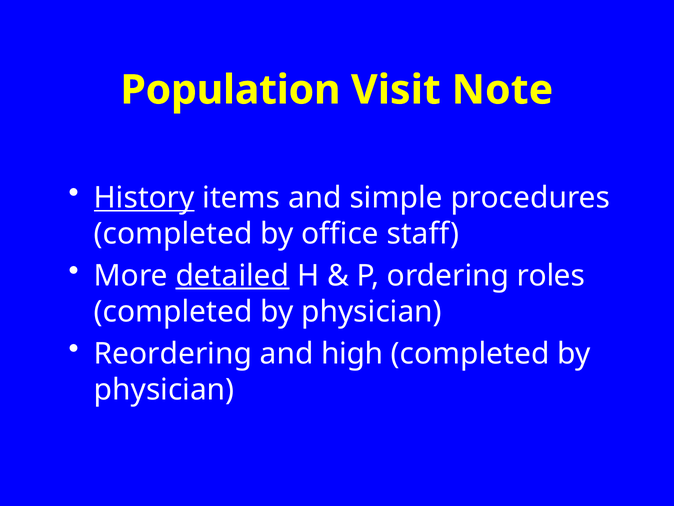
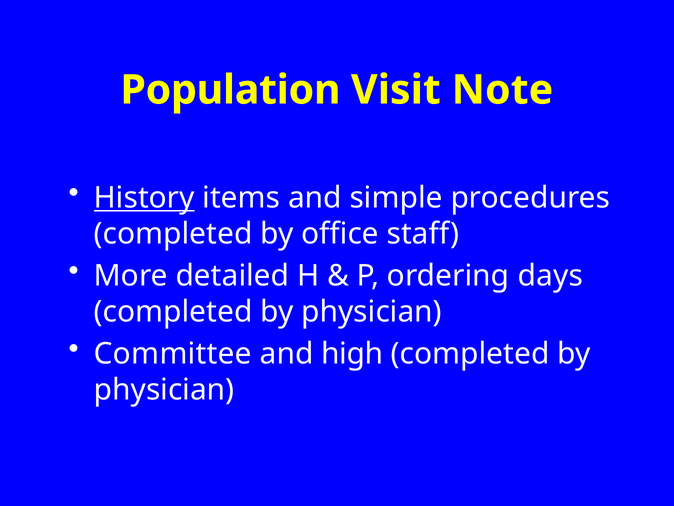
detailed underline: present -> none (232, 275)
roles: roles -> days (550, 275)
Reordering: Reordering -> Committee (173, 353)
